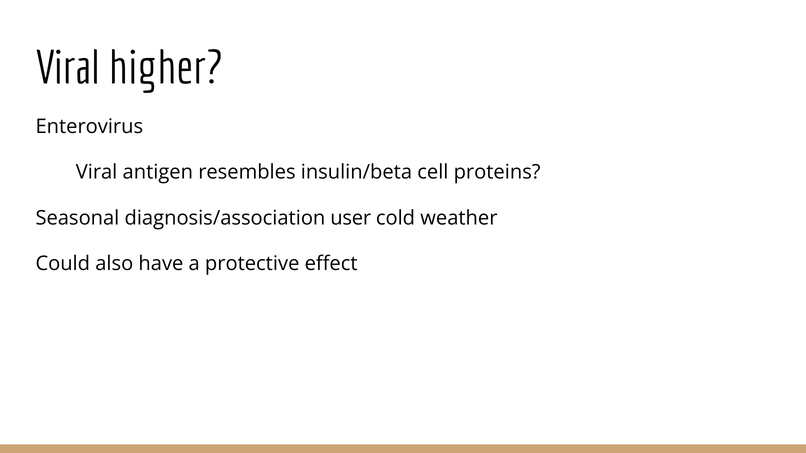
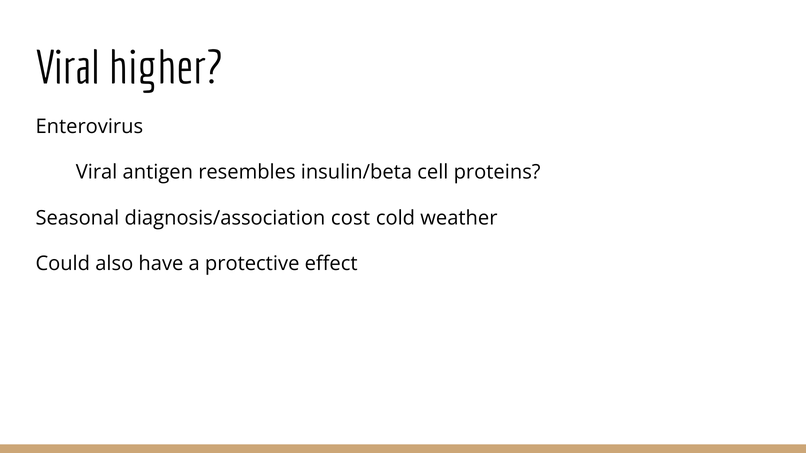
user: user -> cost (351, 218)
